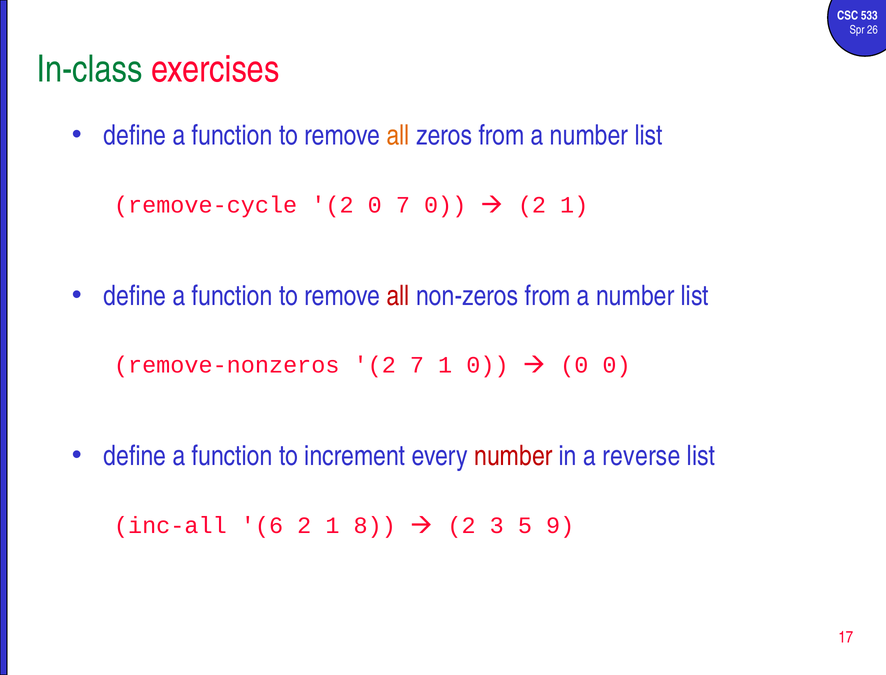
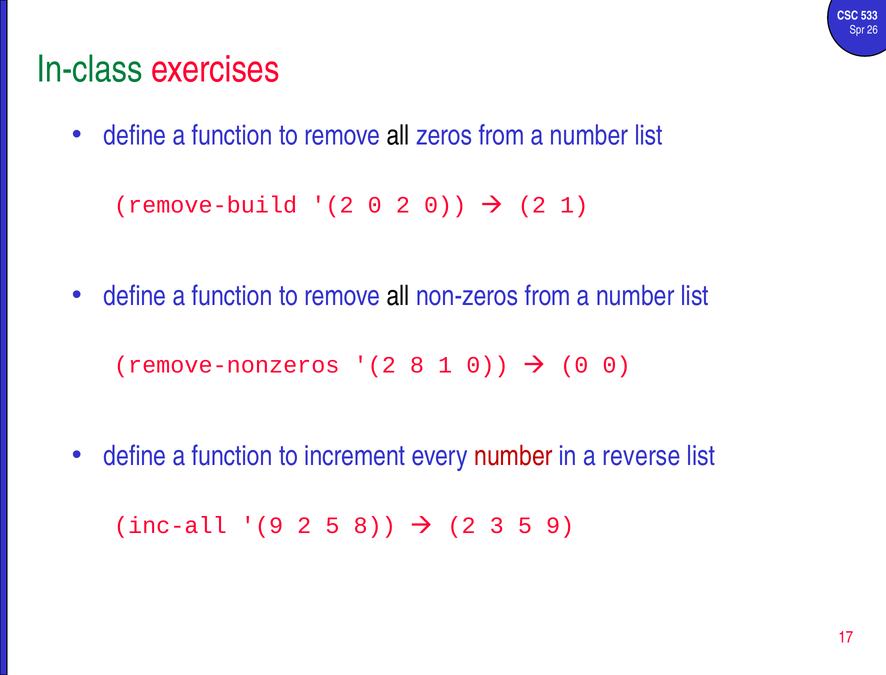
all colour: orange -> black (398, 136)
remove-cycle: remove-cycle -> remove-build (206, 205)
0 7: 7 -> 2 (403, 205)
all colour: red -> black (398, 296)
2 7: 7 -> 8 (417, 365)
inc-all 6: 6 -> 9 (262, 525)
1: 1 -> 5 (332, 525)
